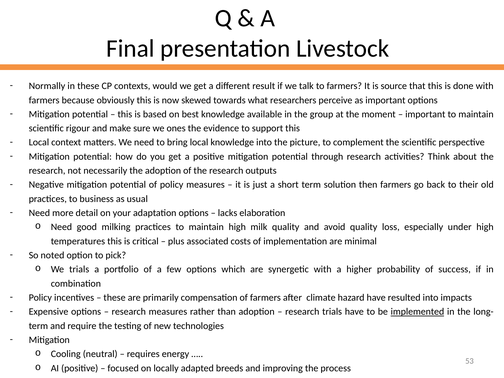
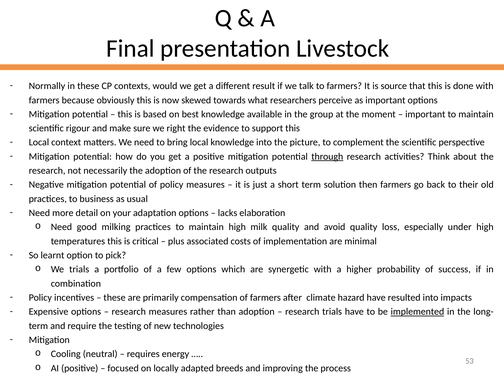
ones: ones -> right (176, 128)
through underline: none -> present (327, 157)
noted: noted -> learnt (53, 255)
